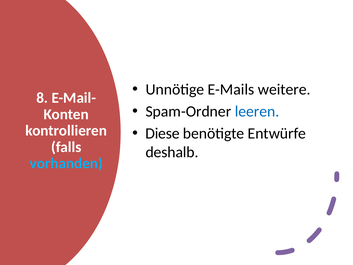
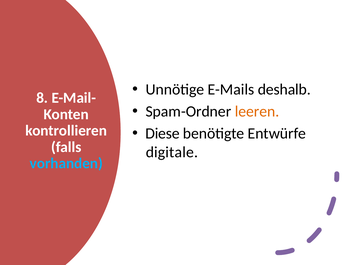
weitere: weitere -> deshalb (284, 89)
leeren colour: blue -> orange (257, 111)
deshalb: deshalb -> digitale (172, 152)
